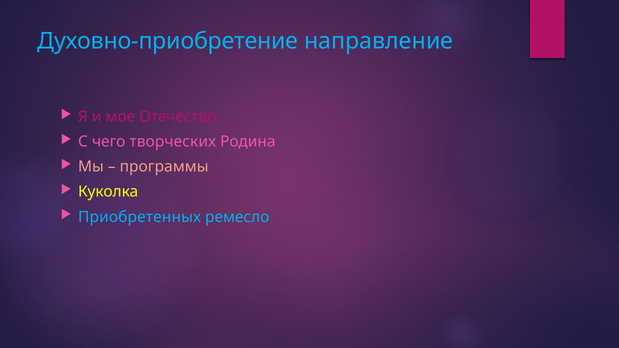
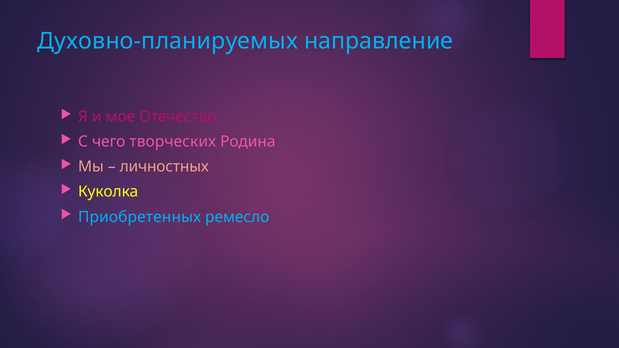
Духовно-приобретение: Духовно-приобретение -> Духовно-планируемых (168, 41)
программы: программы -> личностных (164, 167)
